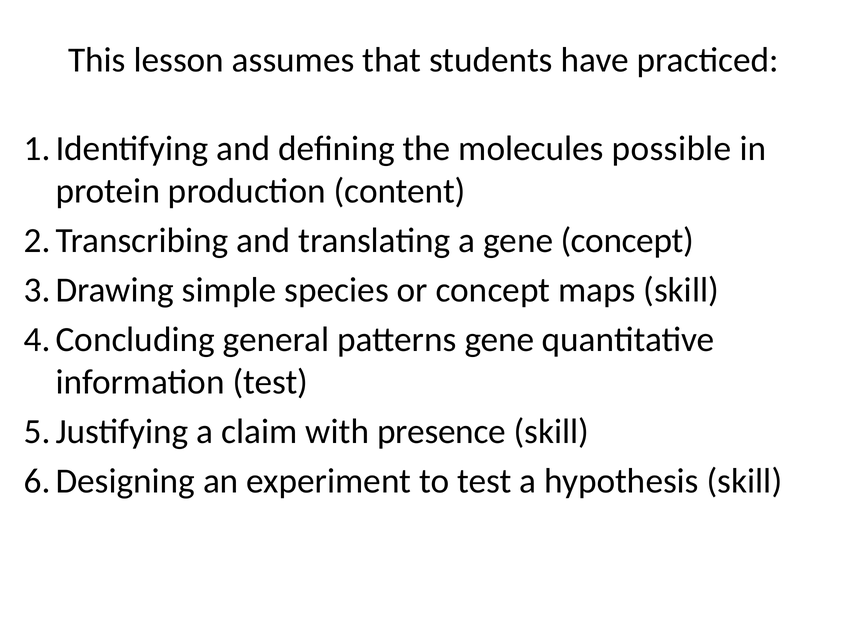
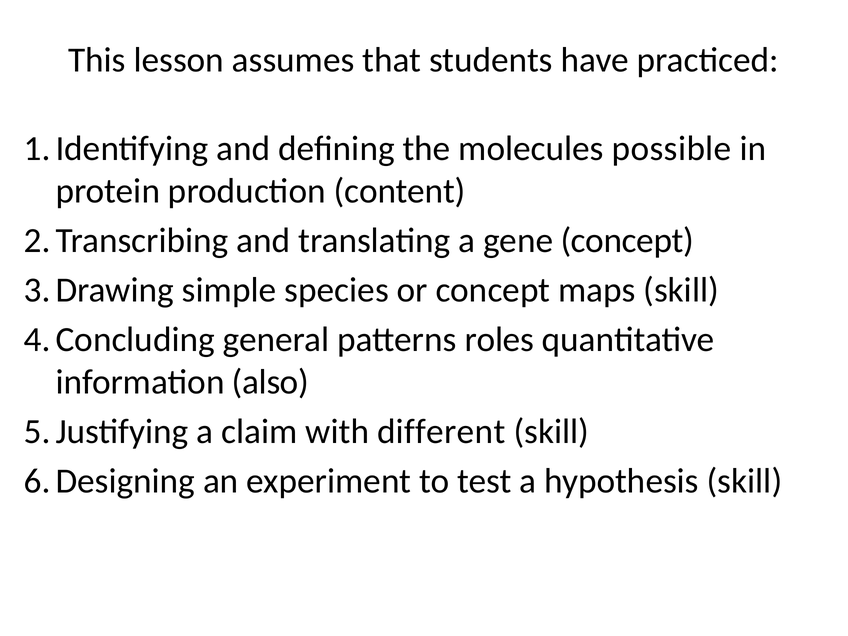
patterns gene: gene -> roles (499, 340)
information test: test -> also (270, 382)
presence: presence -> different (441, 431)
